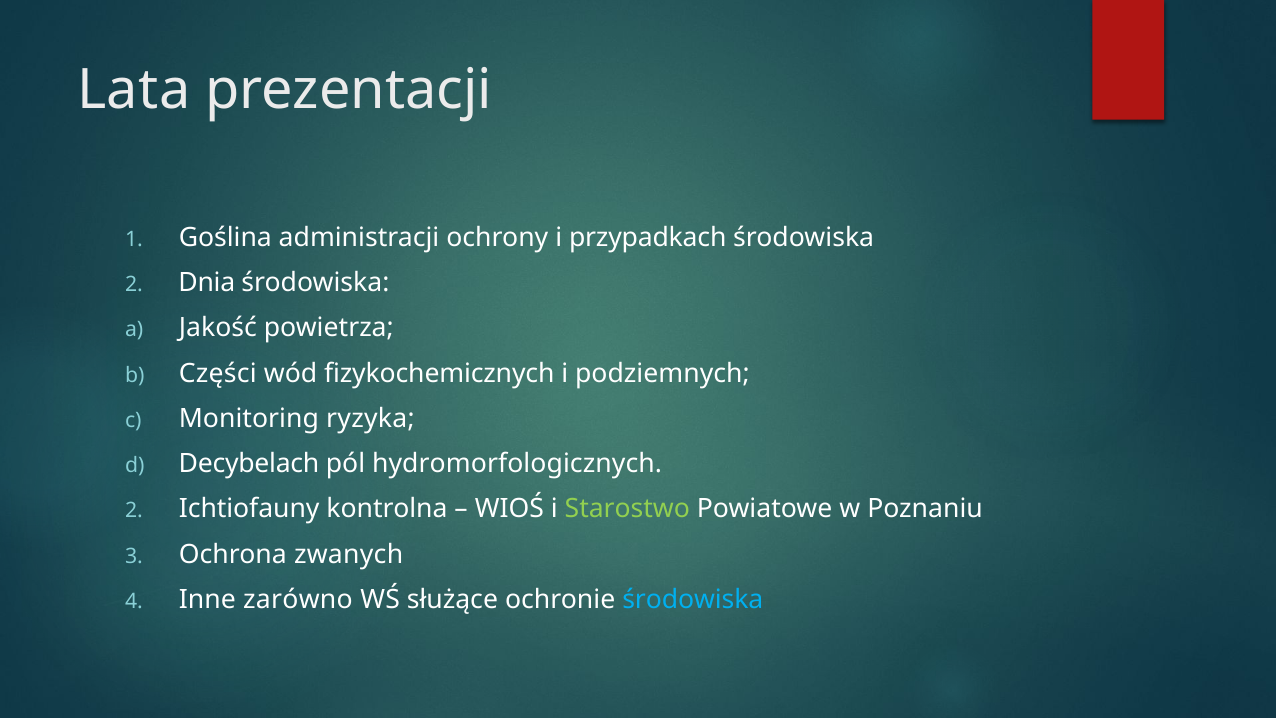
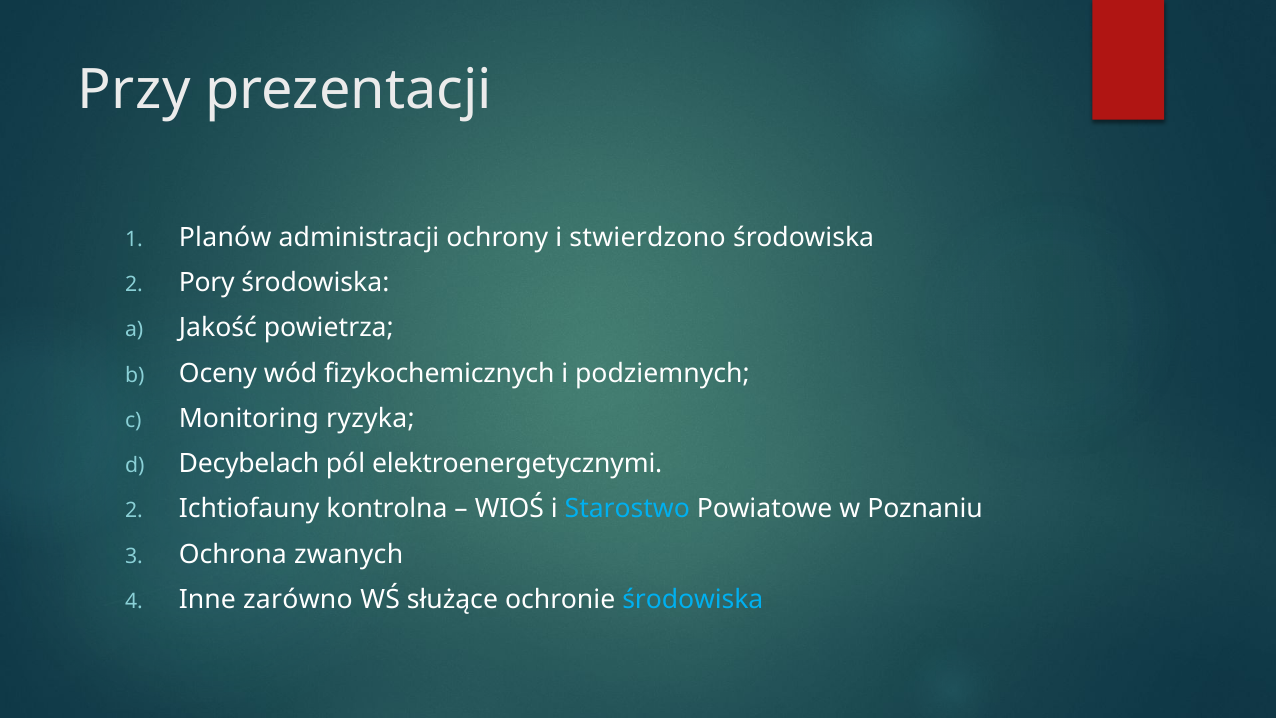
Lata: Lata -> Przy (134, 90)
Goślina: Goślina -> Planów (225, 238)
przypadkach: przypadkach -> stwierdzono (648, 238)
Dnia: Dnia -> Pory (207, 283)
Części: Części -> Oceny (218, 373)
hydromorfologicznych: hydromorfologicznych -> elektroenergetycznymi (517, 464)
Starostwo colour: light green -> light blue (627, 509)
